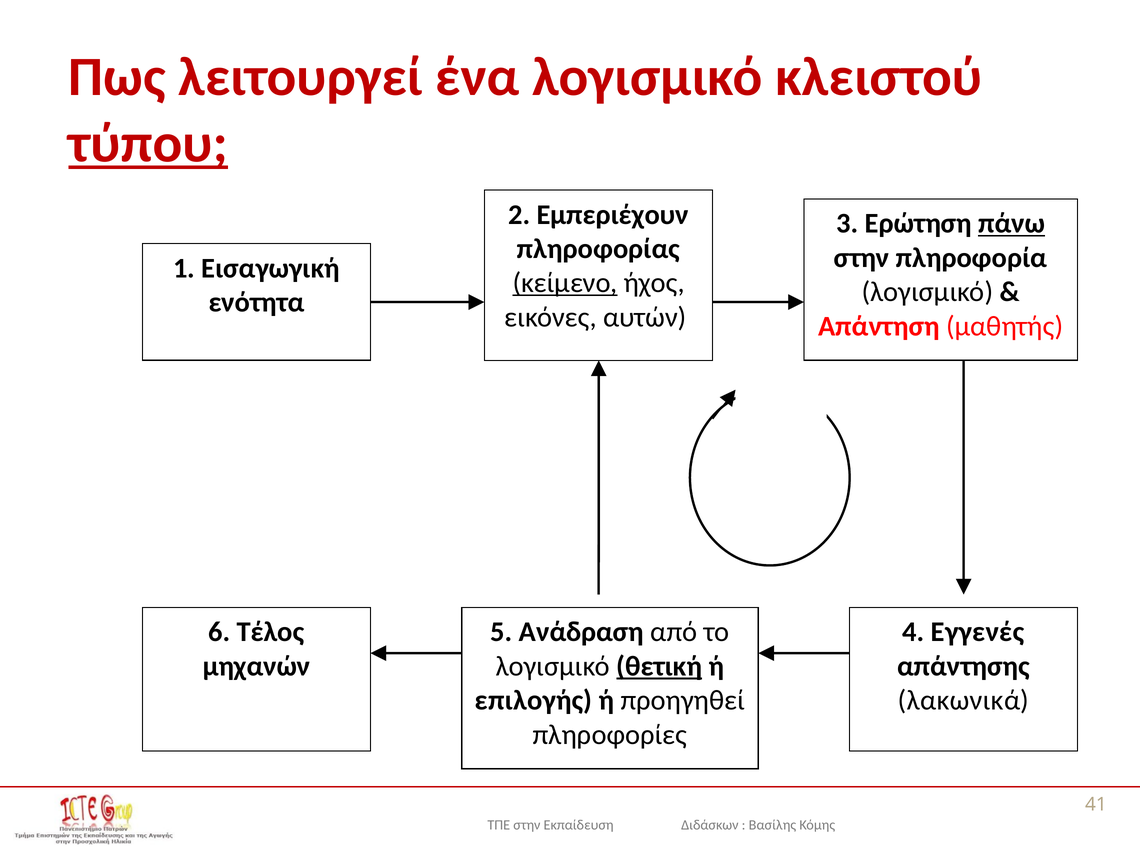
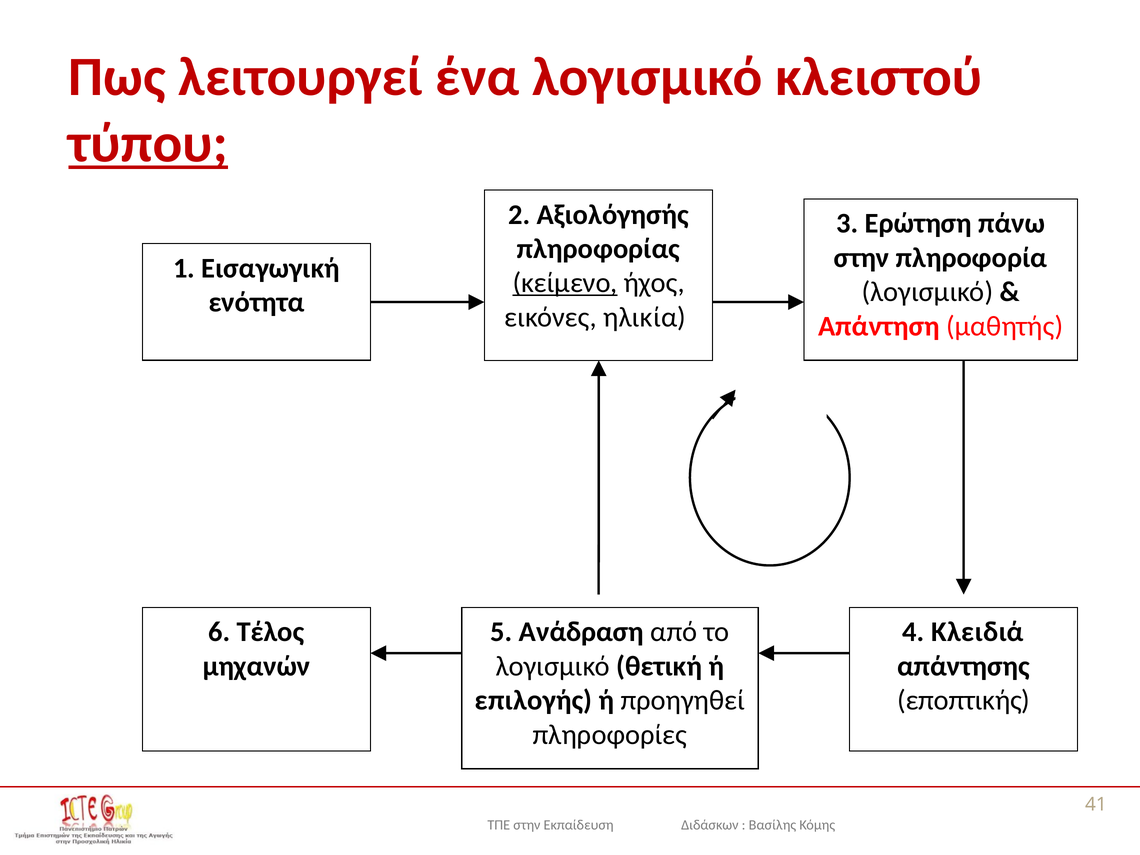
Εμπεριέχουν: Εμπεριέχουν -> Αξιολόγησής (613, 215)
πάνω underline: present -> none (1012, 224)
αυτών: αυτών -> ηλικία (645, 317)
Εγγενές: Εγγενές -> Κλειδιά (978, 632)
θετική underline: present -> none (659, 666)
λακωνικά: λακωνικά -> εποπτικής (964, 700)
